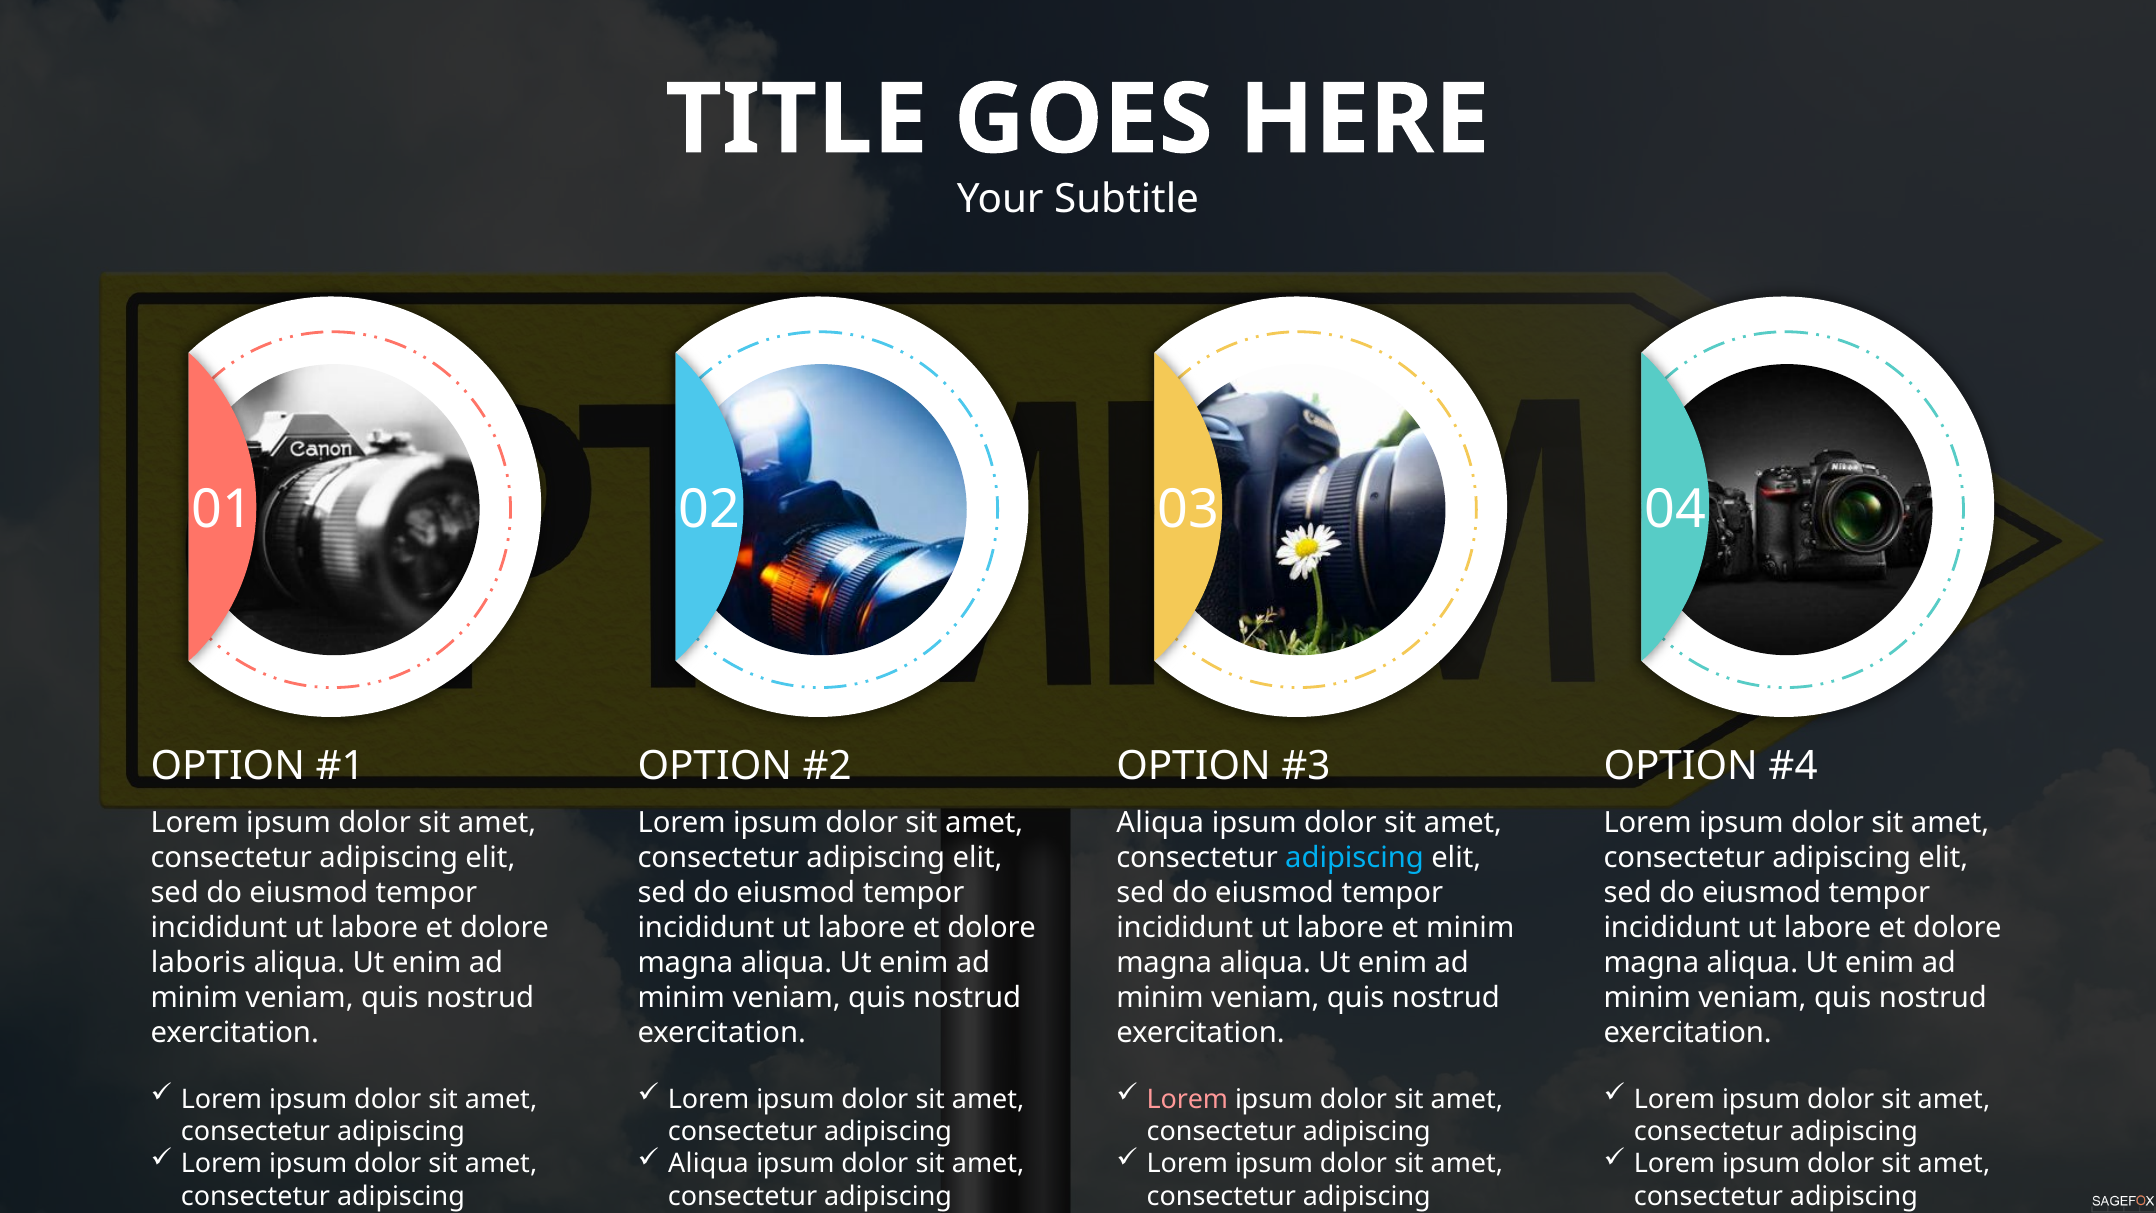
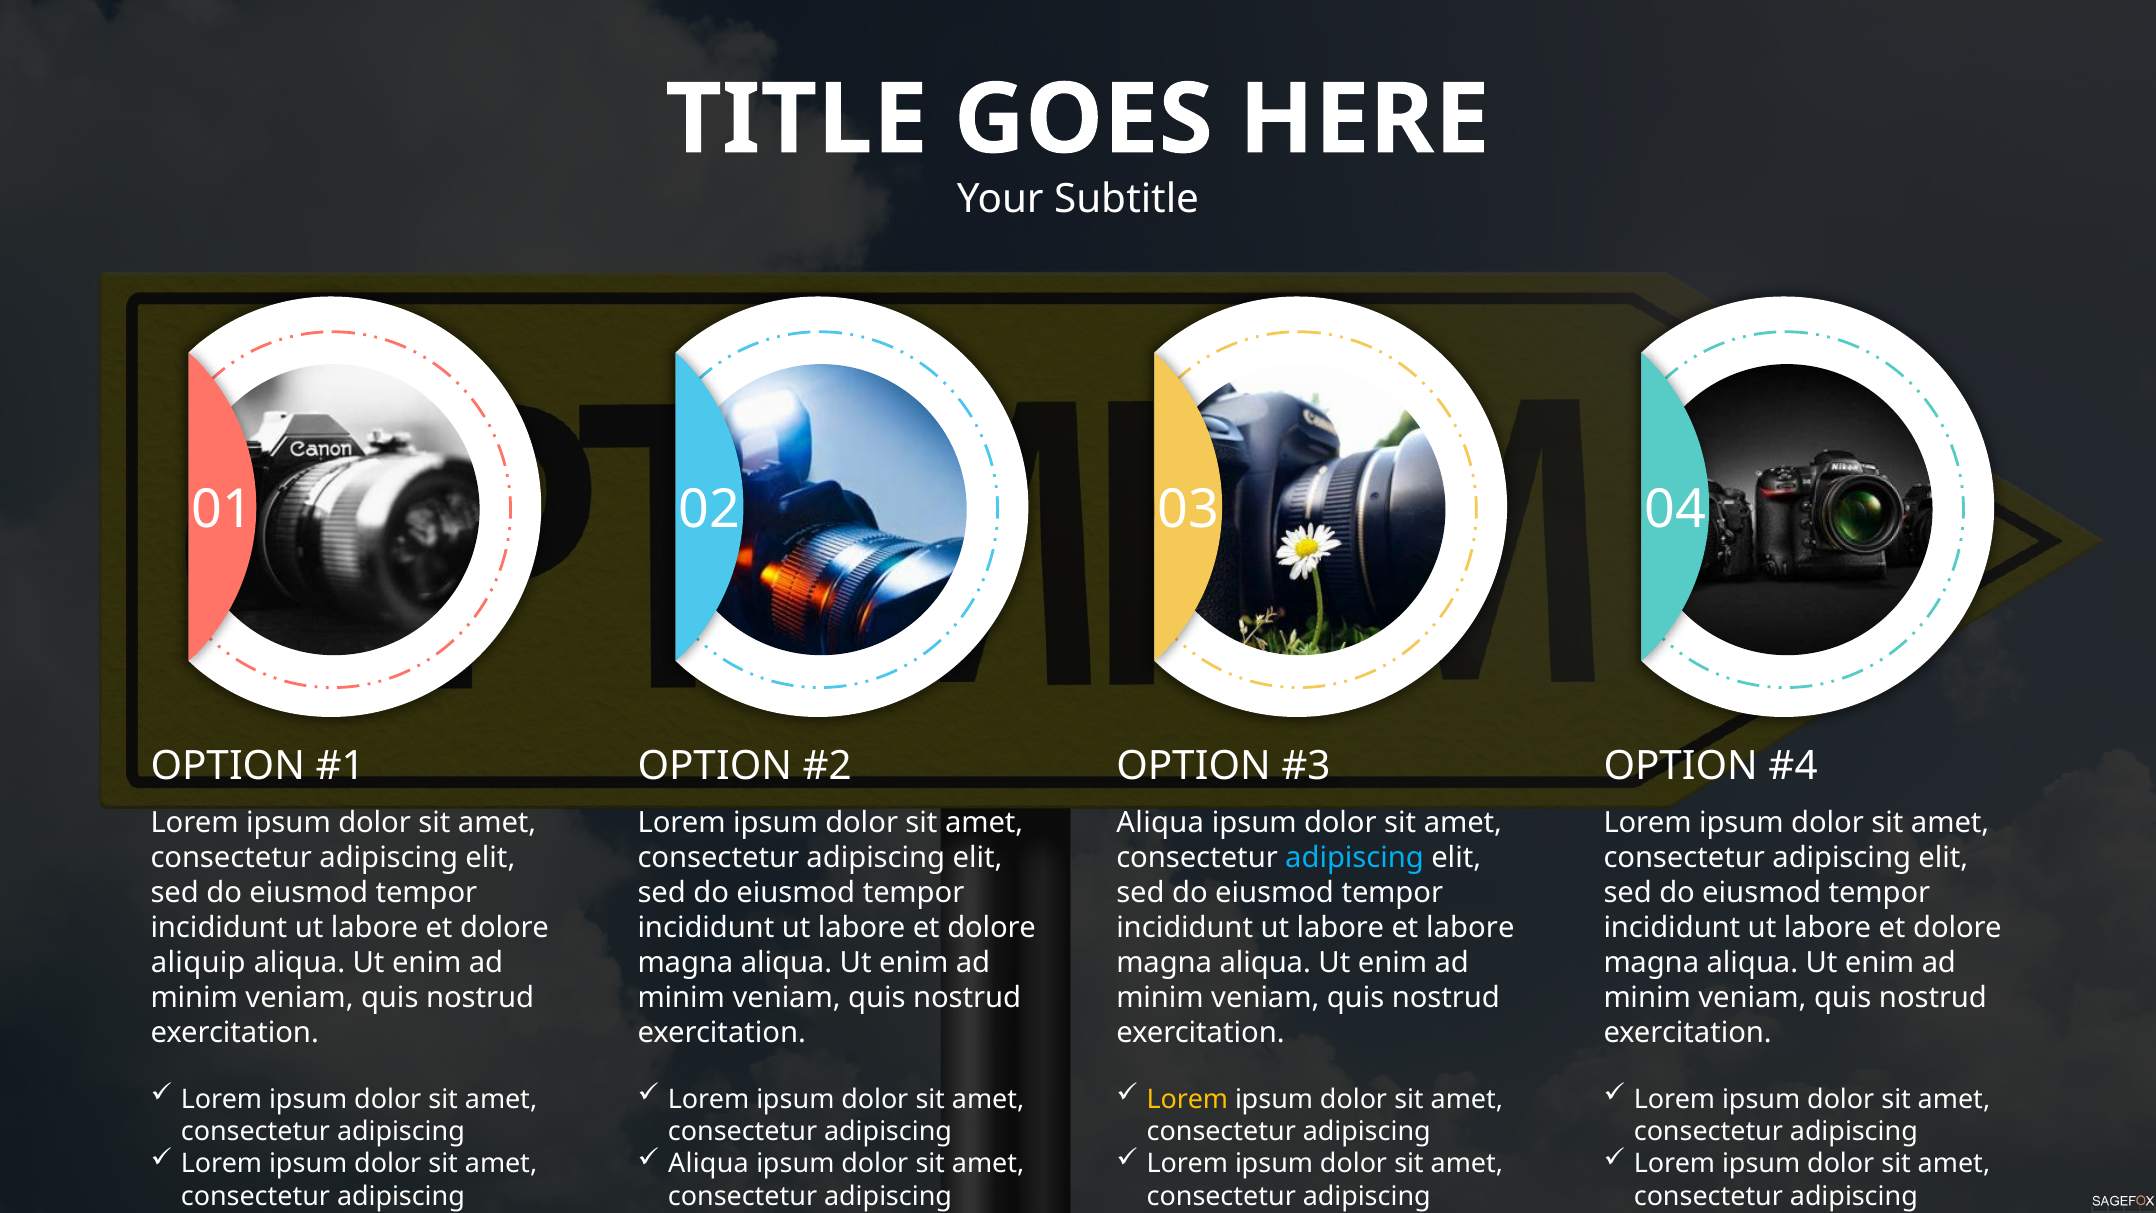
et minim: minim -> labore (1470, 928)
laboris: laboris -> aliquip (198, 963)
Lorem colour: pink -> yellow (1187, 1099)
